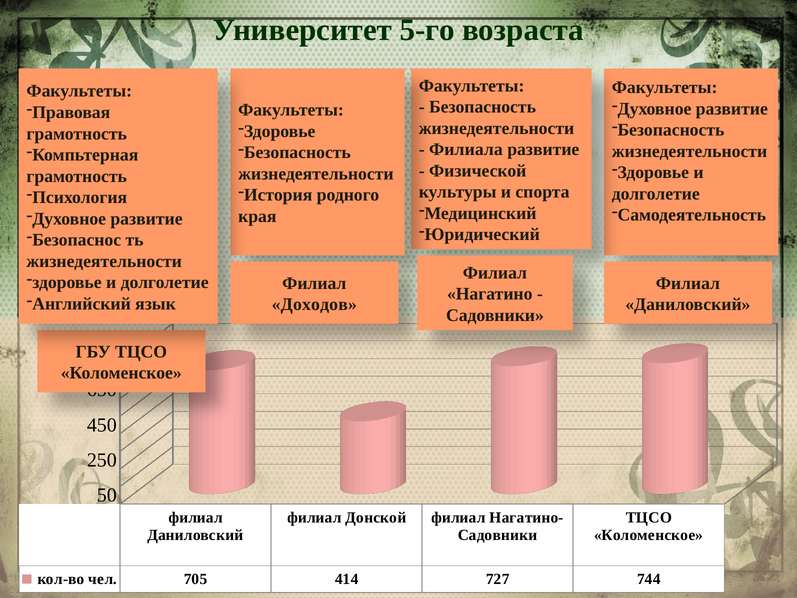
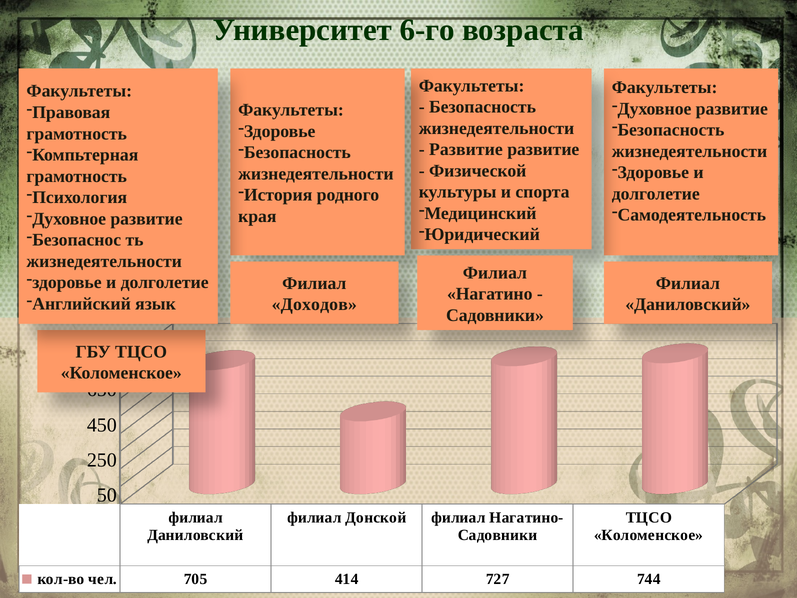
5-го: 5-го -> 6-го (427, 30)
Филиала: Филиала -> Развитие (466, 149)
